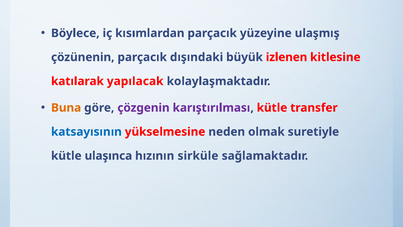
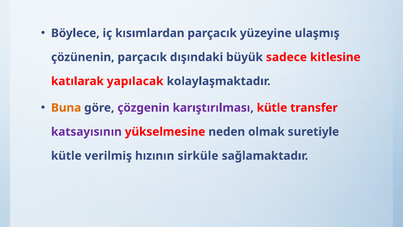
izlenen: izlenen -> sadece (286, 57)
katsayısının colour: blue -> purple (86, 132)
ulaşınca: ulaşınca -> verilmiş (108, 156)
